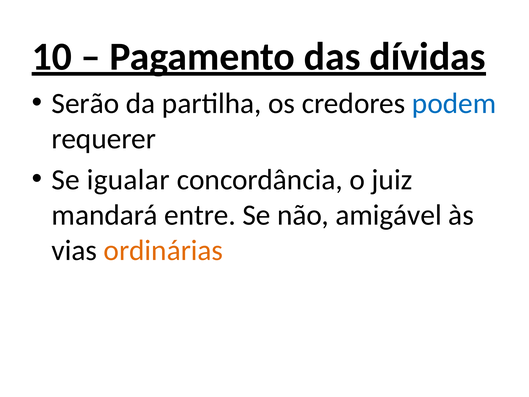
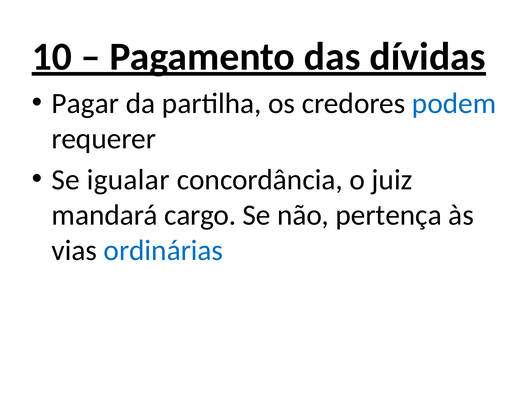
Serão: Serão -> Pagar (85, 103)
entre: entre -> cargo (200, 215)
amigável: amigável -> pertença (389, 215)
ordinárias colour: orange -> blue (163, 250)
